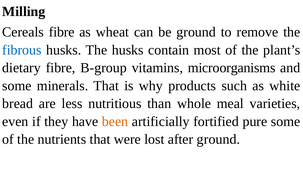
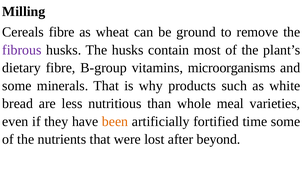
fibrous colour: blue -> purple (22, 50)
pure: pure -> time (255, 121)
after ground: ground -> beyond (219, 139)
